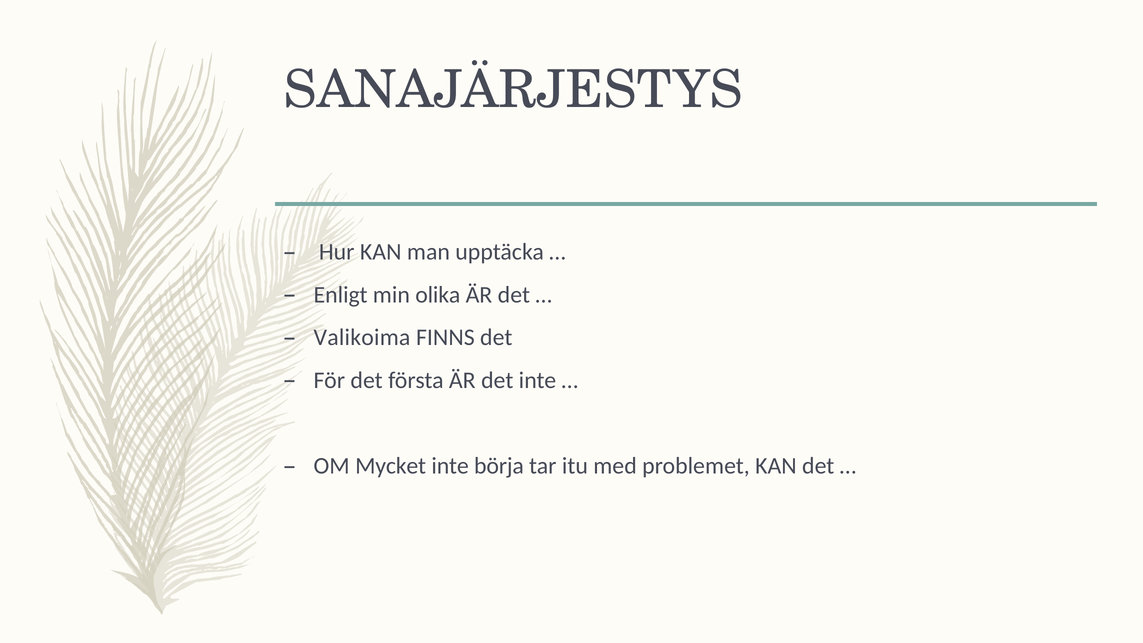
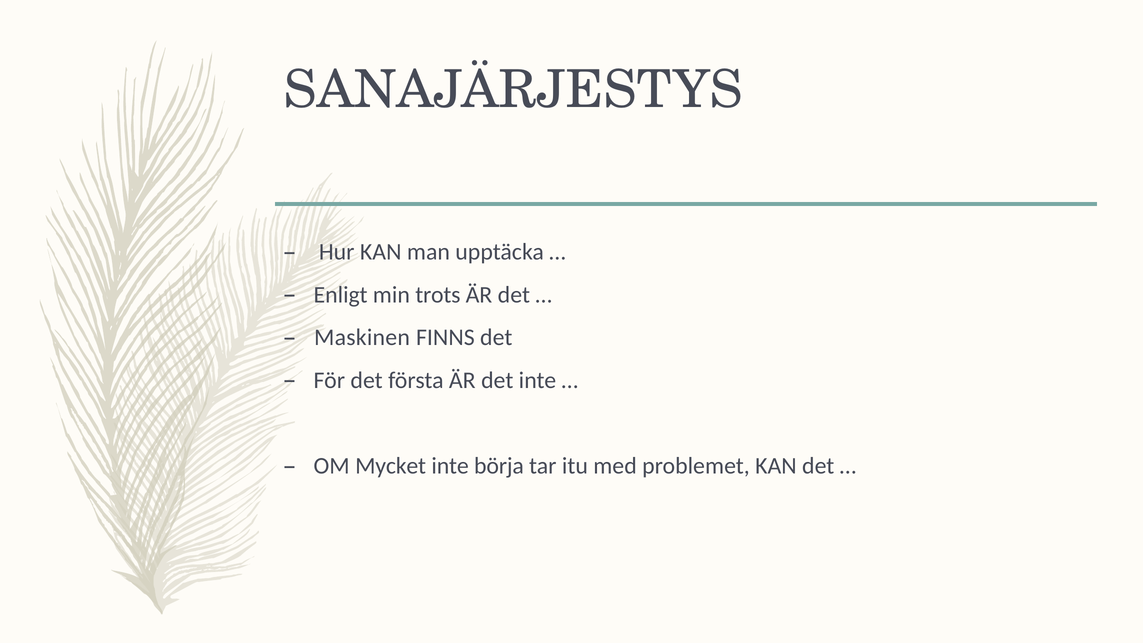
olika: olika -> trots (438, 295)
Valikoima: Valikoima -> Maskinen (362, 338)
